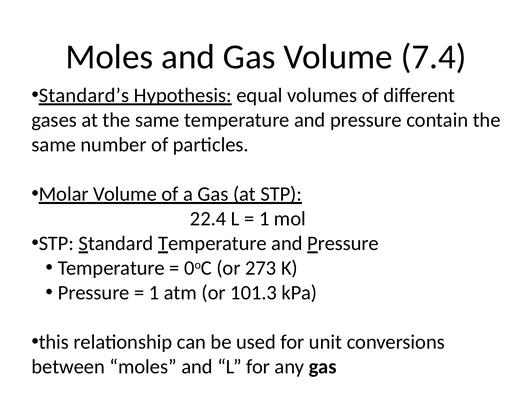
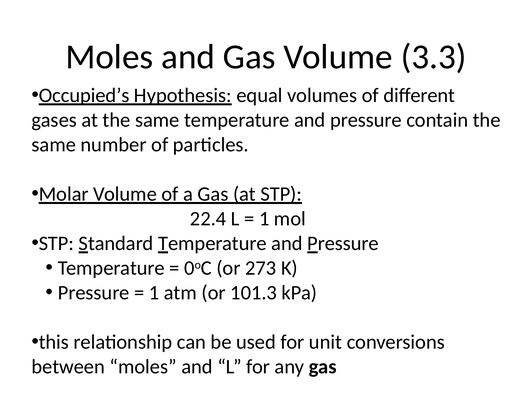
7.4: 7.4 -> 3.3 (434, 57)
Standard’s: Standard’s -> Occupied’s (84, 96)
